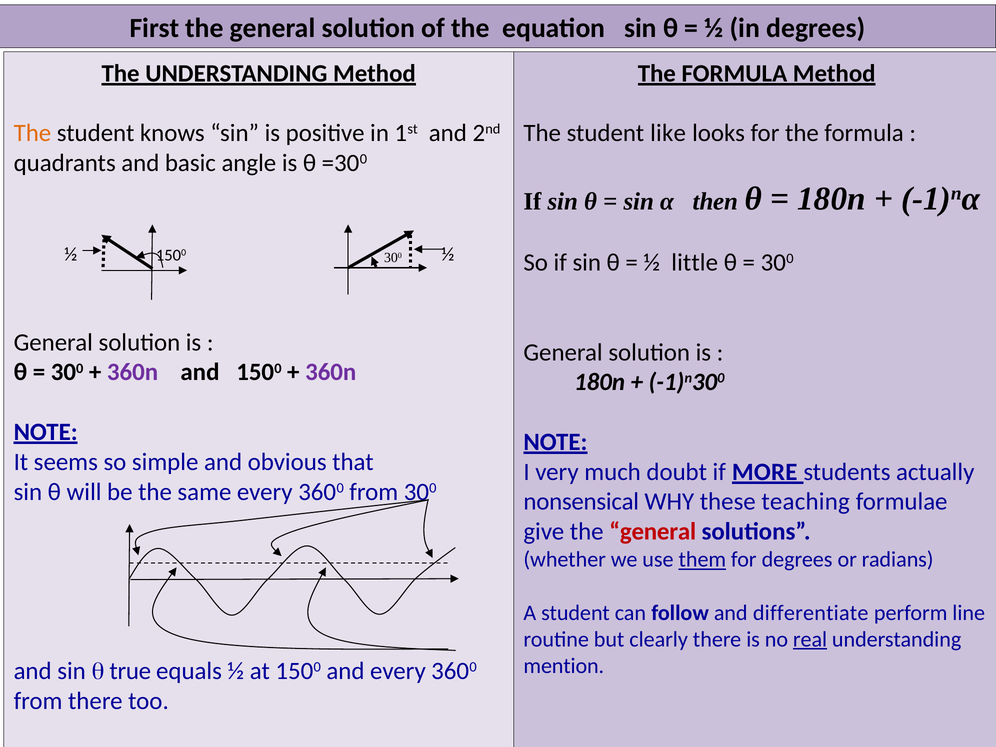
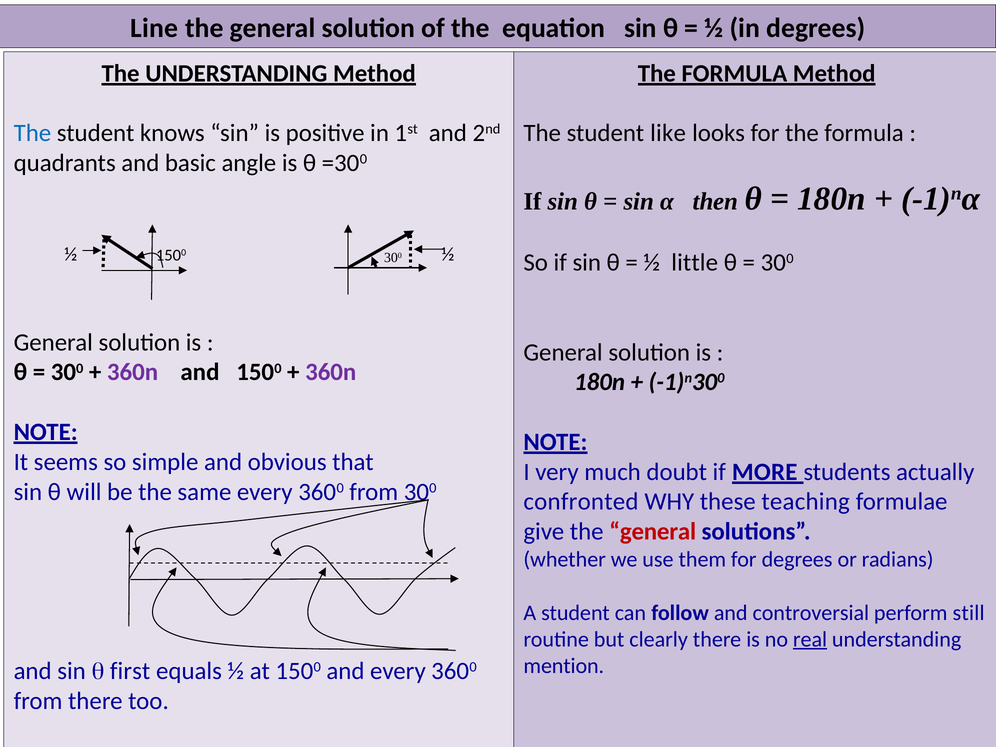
First: First -> Line (154, 28)
The colour: orange -> blue (32, 133)
nonsensical: nonsensical -> confronted (581, 502)
them underline: present -> none (702, 560)
differentiate: differentiate -> controversial (811, 613)
line: line -> still (969, 613)
true: true -> first (130, 671)
